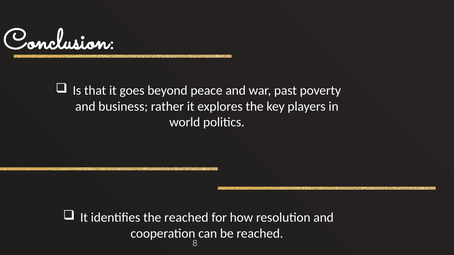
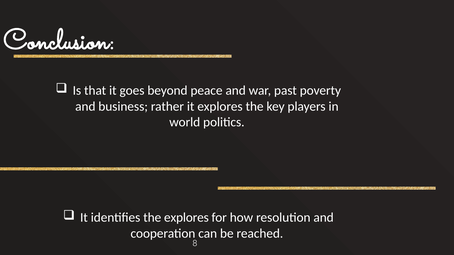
the reached: reached -> explores (186, 218)
